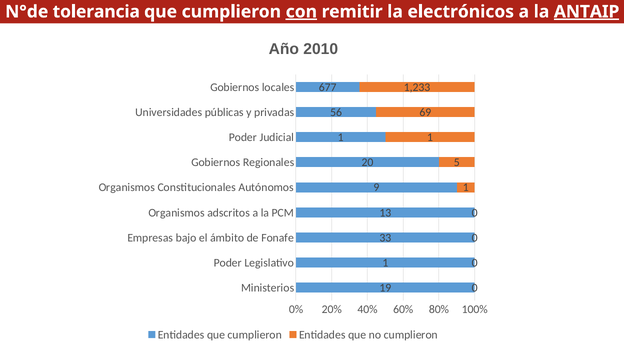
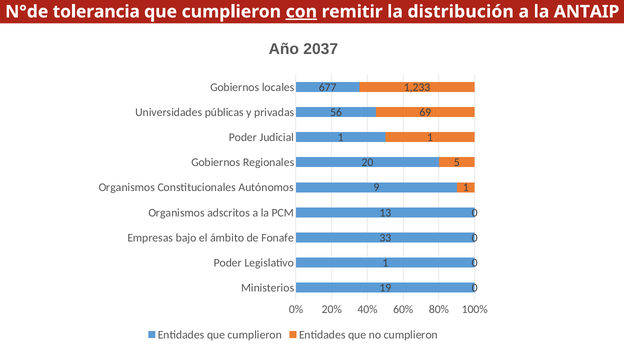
electrónicos: electrónicos -> distribución (461, 12)
ANTAIP underline: present -> none (587, 12)
2010: 2010 -> 2037 (321, 49)
